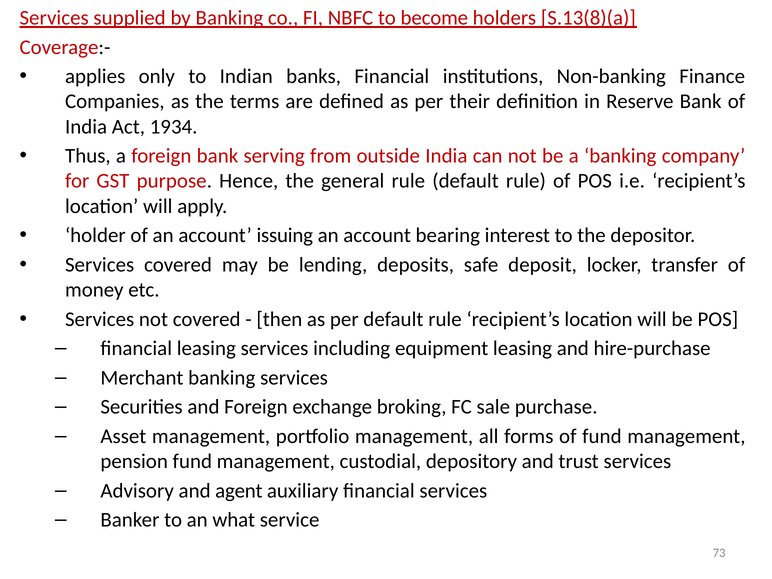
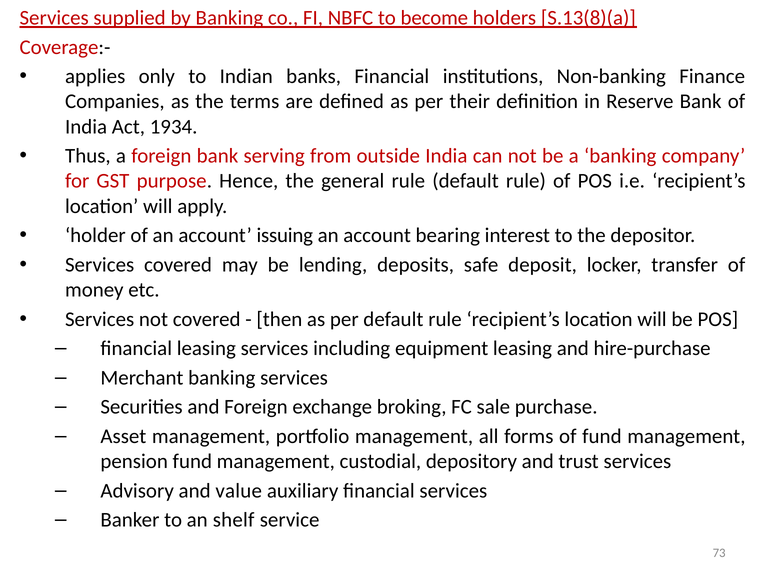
agent: agent -> value (239, 491)
what: what -> shelf (234, 520)
